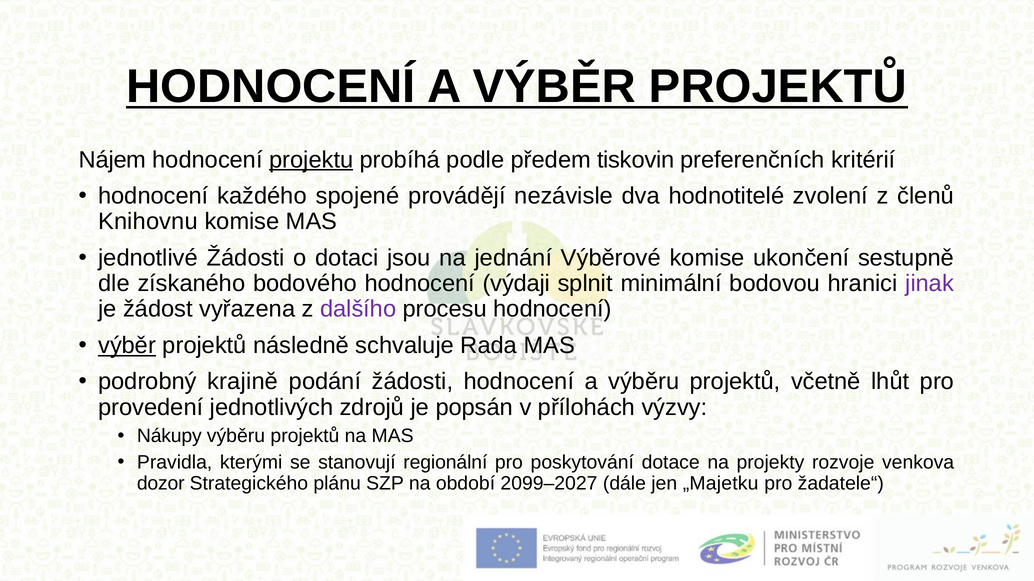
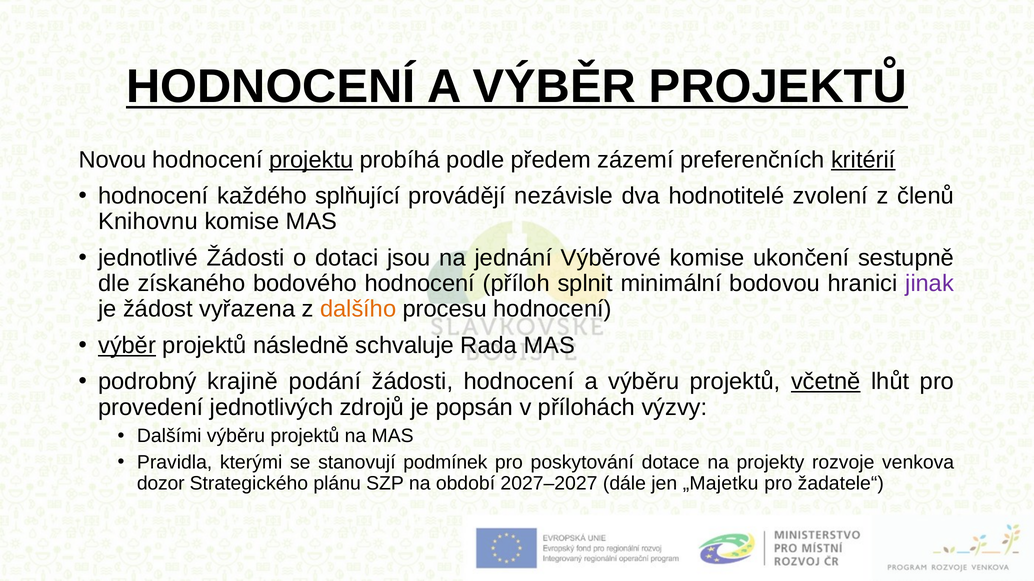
Nájem: Nájem -> Novou (112, 160)
tiskovin: tiskovin -> zázemí (636, 160)
kritérií underline: none -> present (863, 160)
spojené: spojené -> splňující (358, 196)
výdaji: výdaji -> příloh (516, 284)
dalšího colour: purple -> orange (358, 309)
včetně underline: none -> present (826, 382)
Nákupy: Nákupy -> Dalšími (169, 436)
regionální: regionální -> podmínek (445, 463)
2099–2027: 2099–2027 -> 2027–2027 (549, 484)
